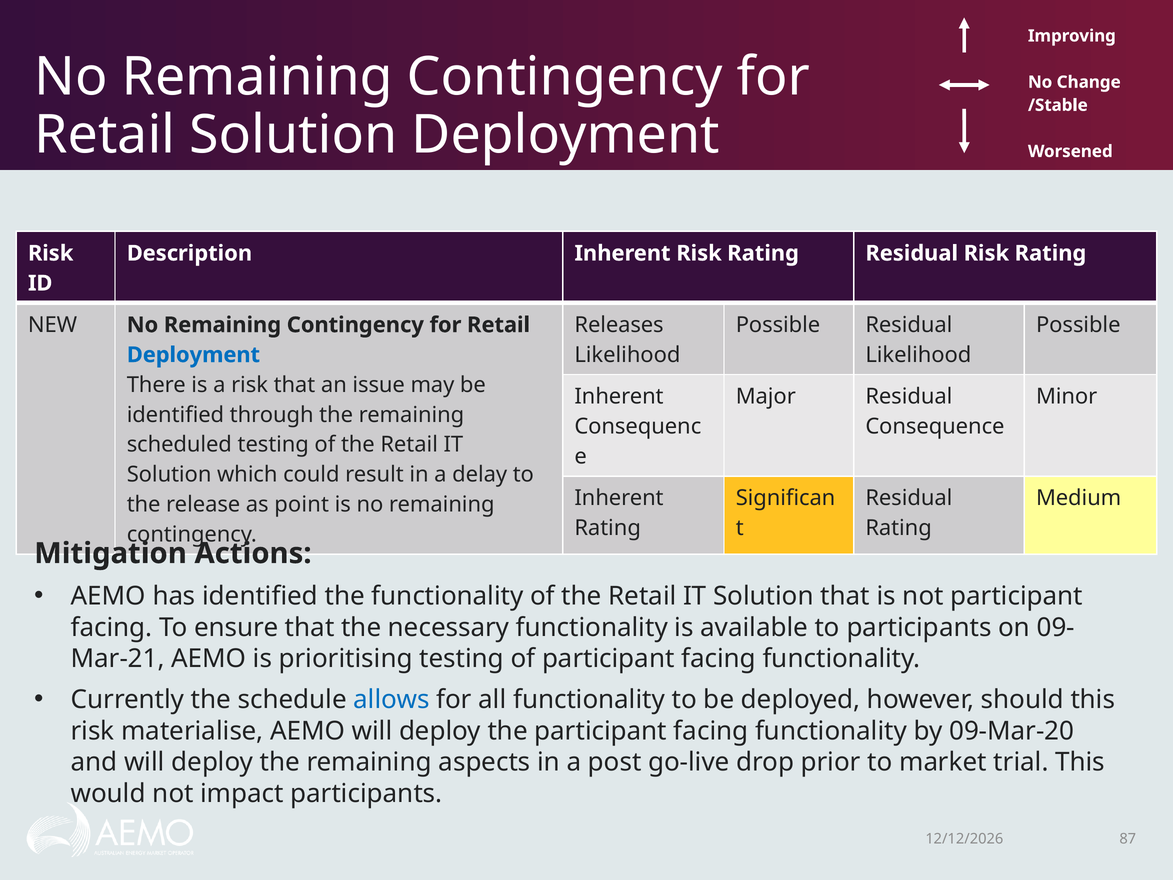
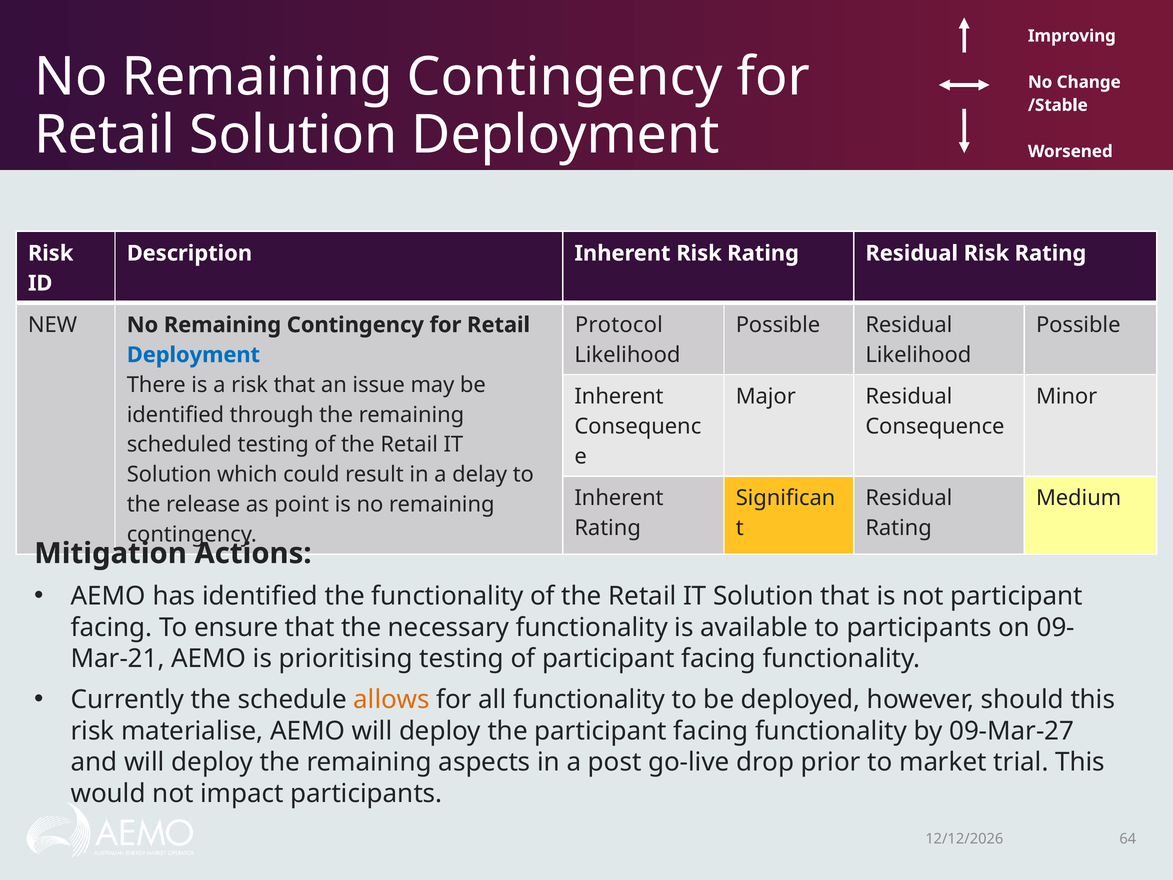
Releases: Releases -> Protocol (619, 325)
allows colour: blue -> orange (392, 700)
09-Mar-20: 09-Mar-20 -> 09-Mar-27 (1012, 731)
87: 87 -> 64 (1128, 839)
